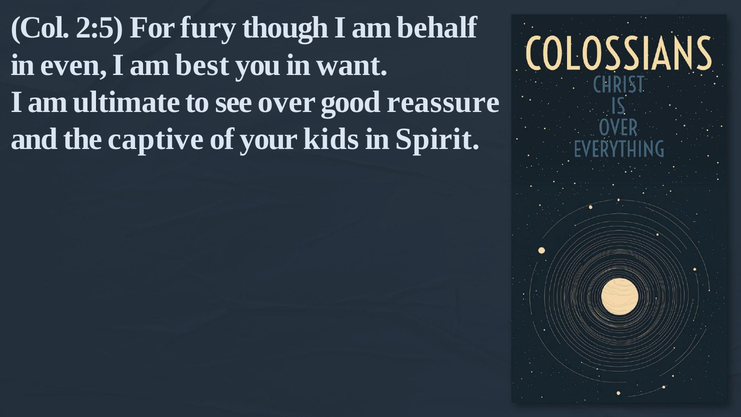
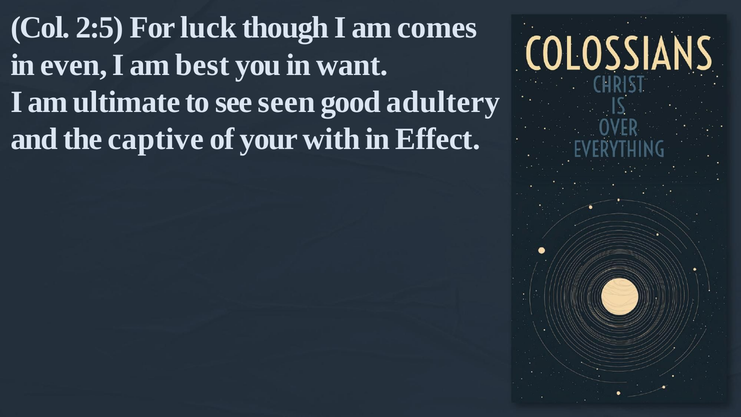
fury: fury -> luck (209, 28)
behalf: behalf -> comes (437, 28)
over: over -> seen (287, 102)
reassure: reassure -> adultery (443, 102)
kids: kids -> with (332, 139)
Spirit: Spirit -> Effect (438, 139)
